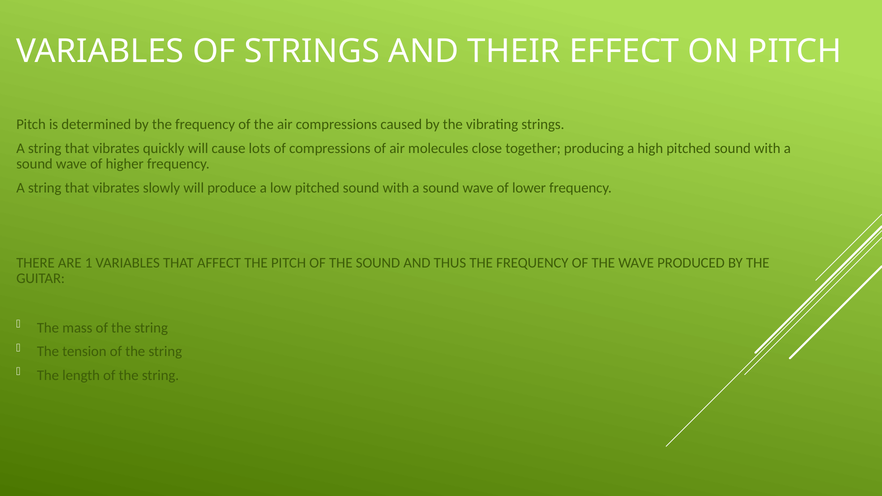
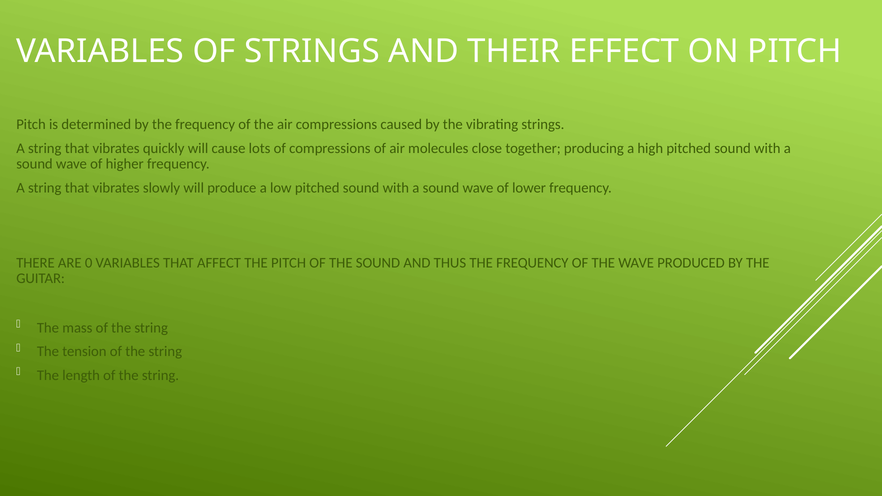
1: 1 -> 0 (89, 263)
